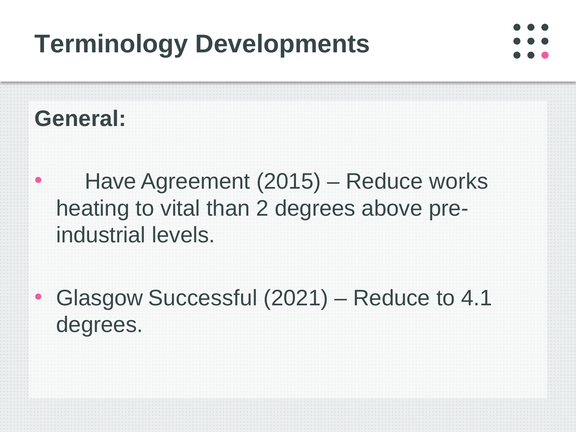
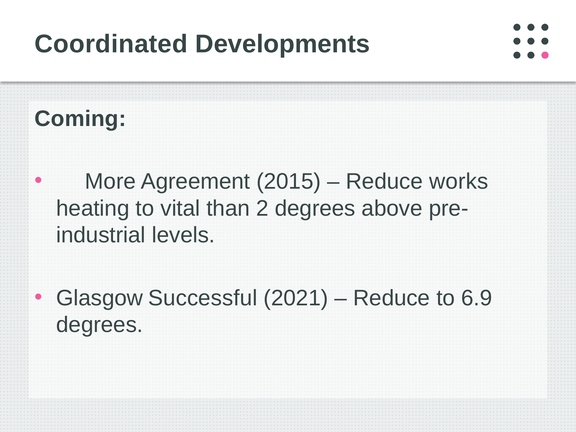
Terminology: Terminology -> Coordinated (111, 44)
General: General -> Coming (80, 119)
Have: Have -> More (110, 181)
4.1: 4.1 -> 6.9 (477, 298)
